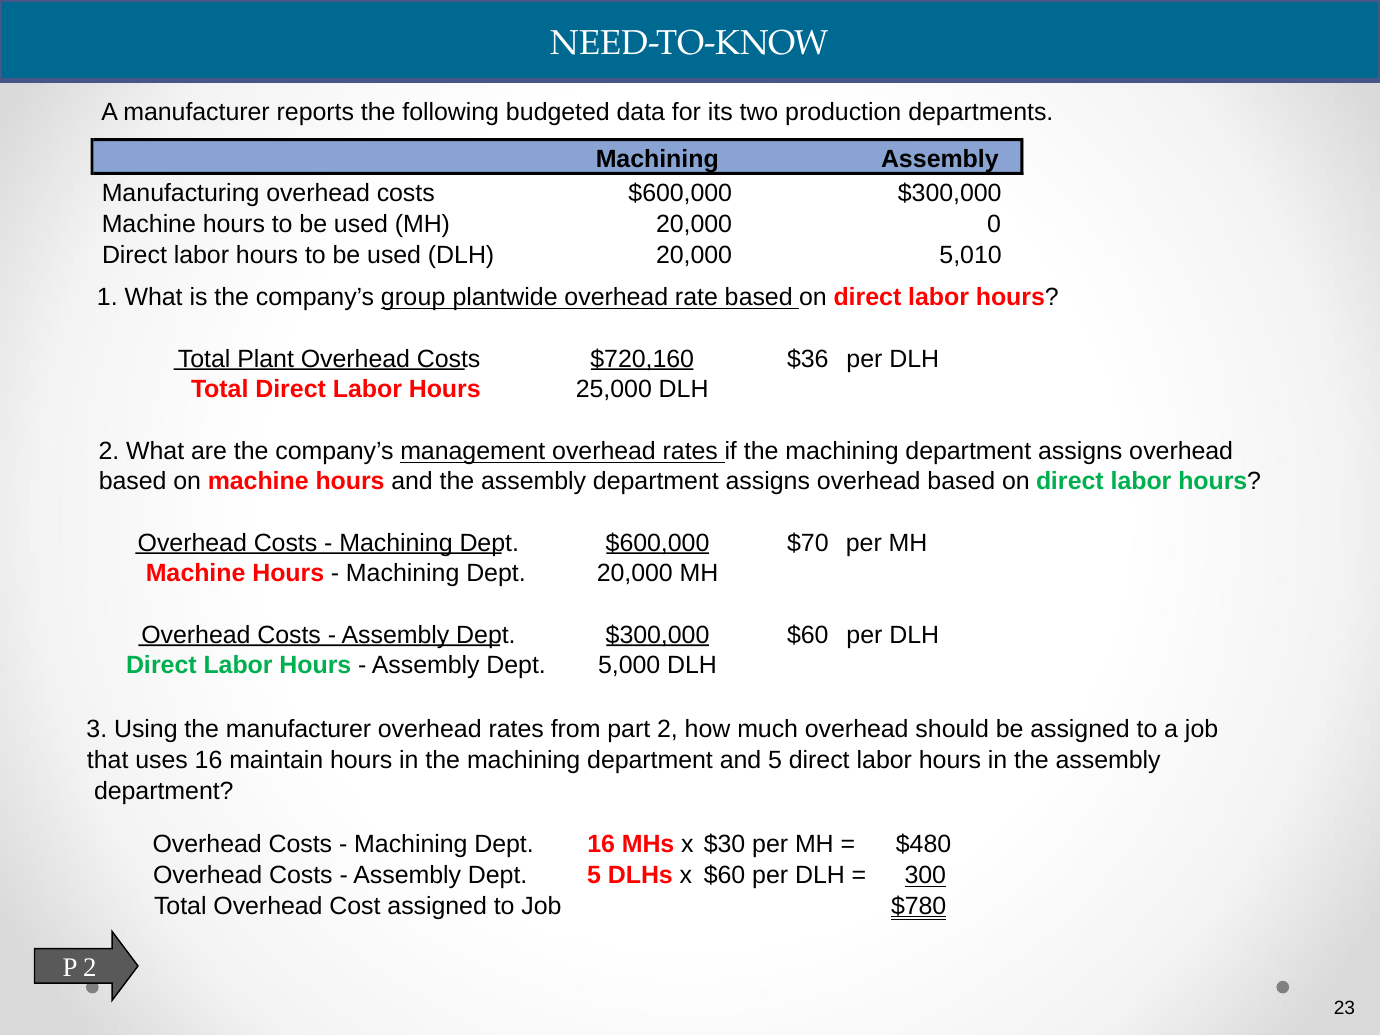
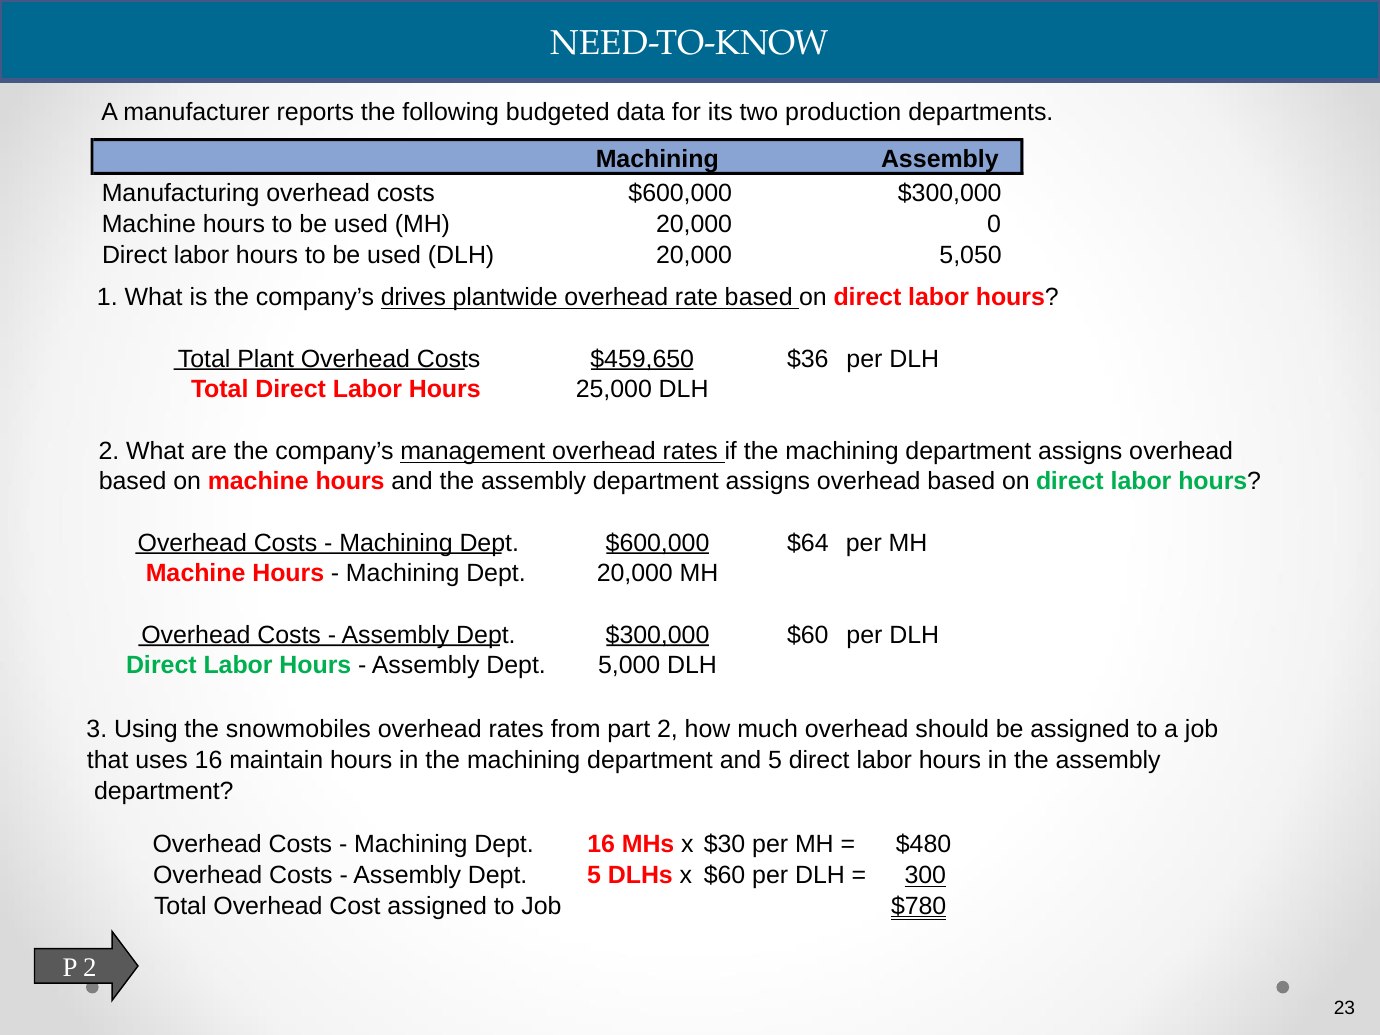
5,010: 5,010 -> 5,050 (971, 255)
group: group -> drives (413, 297)
$720,160: $720,160 -> $459,650 (642, 359)
$70: $70 -> $64 (808, 543)
the manufacturer: manufacturer -> snowmobiles (298, 730)
